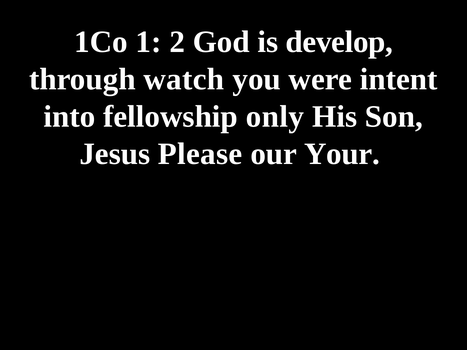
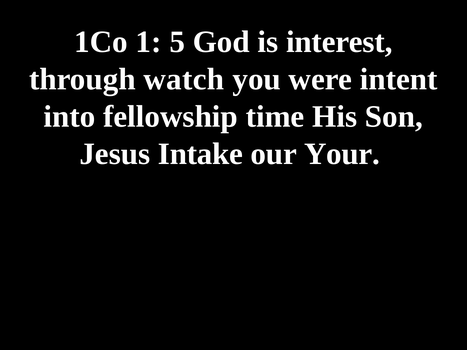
2: 2 -> 5 (177, 42)
develop: develop -> interest (339, 42)
only: only -> time (275, 117)
Please: Please -> Intake (200, 154)
